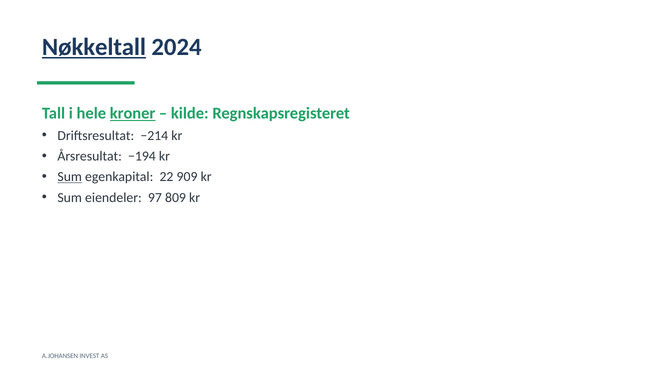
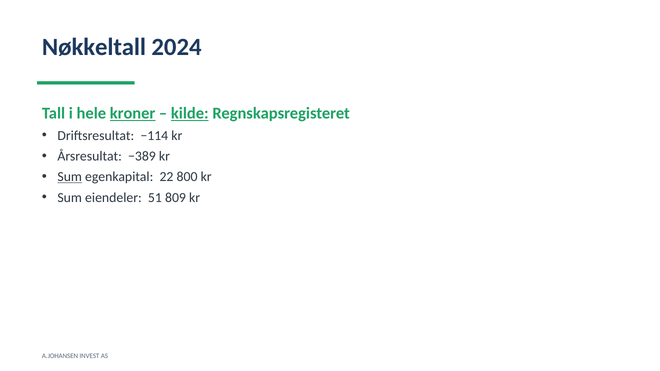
Nøkkeltall underline: present -> none (94, 47)
kilde underline: none -> present (190, 114)
−214: −214 -> −114 (154, 136)
−194: −194 -> −389 (142, 156)
909: 909 -> 800 (187, 177)
97: 97 -> 51 (155, 198)
